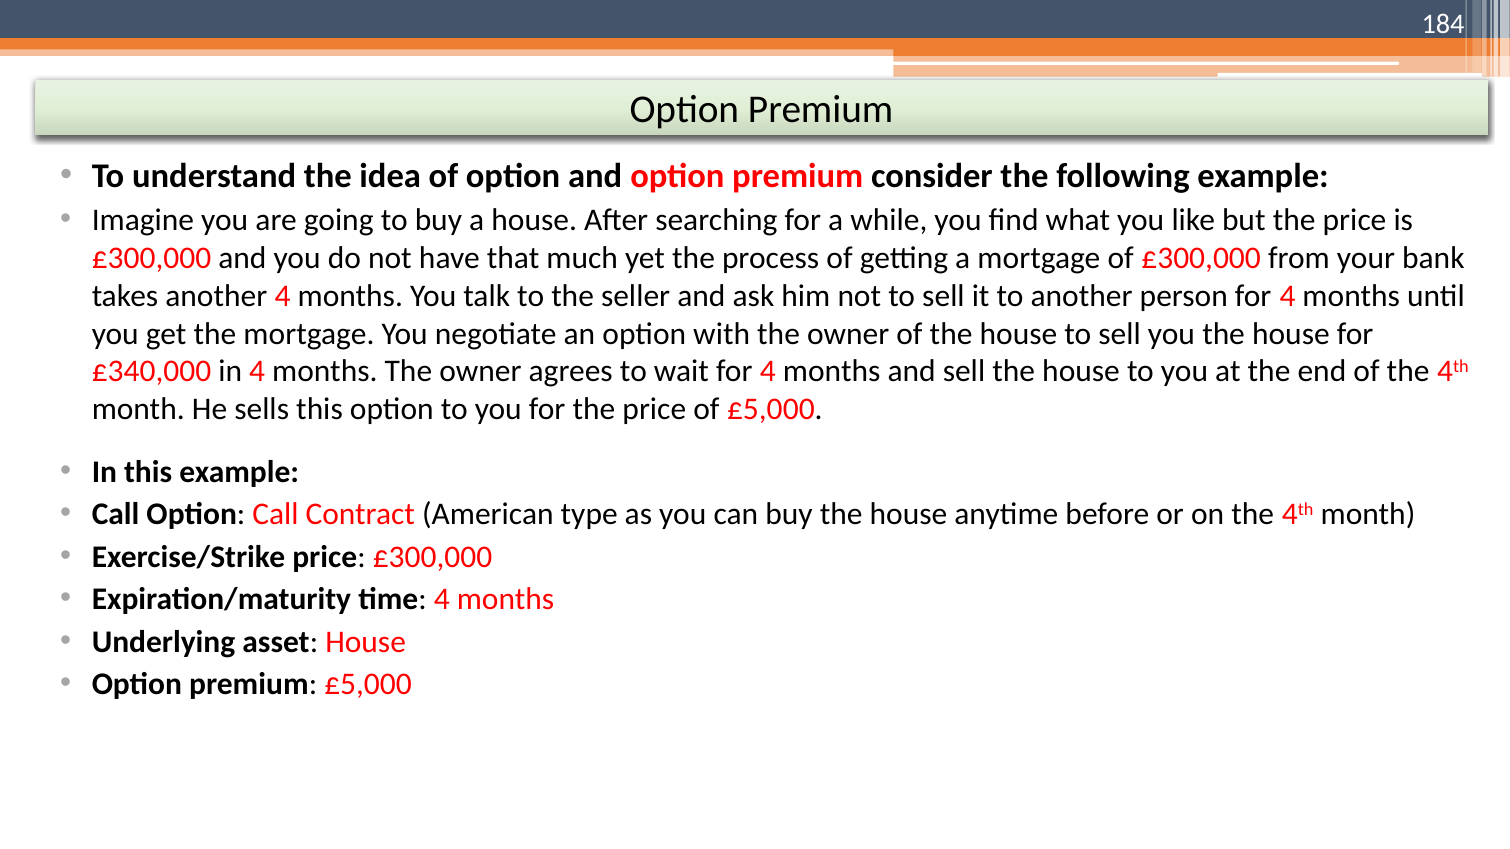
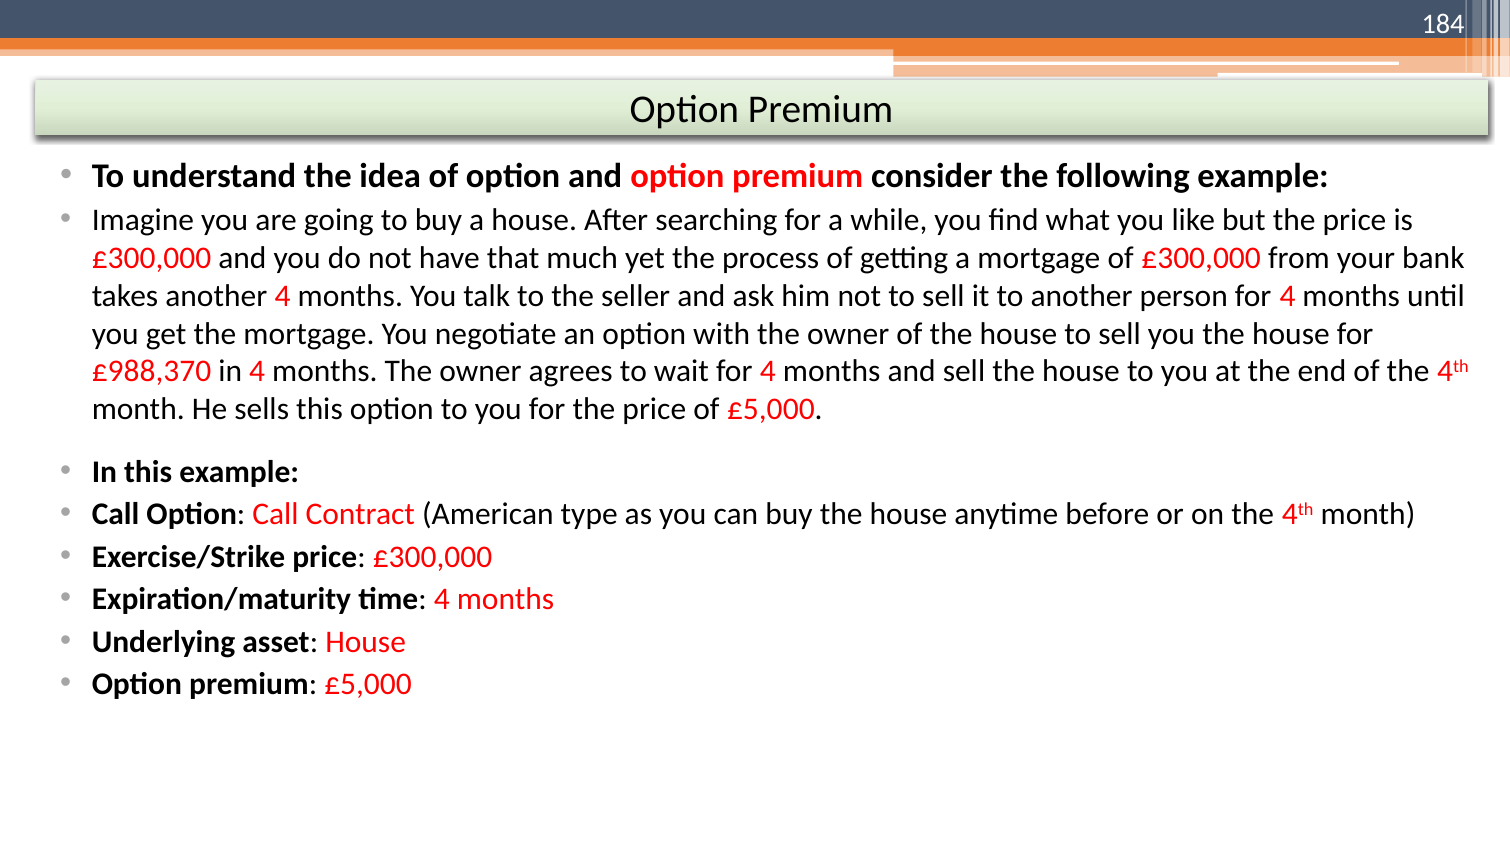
£340,000: £340,000 -> £988,370 (151, 372)
